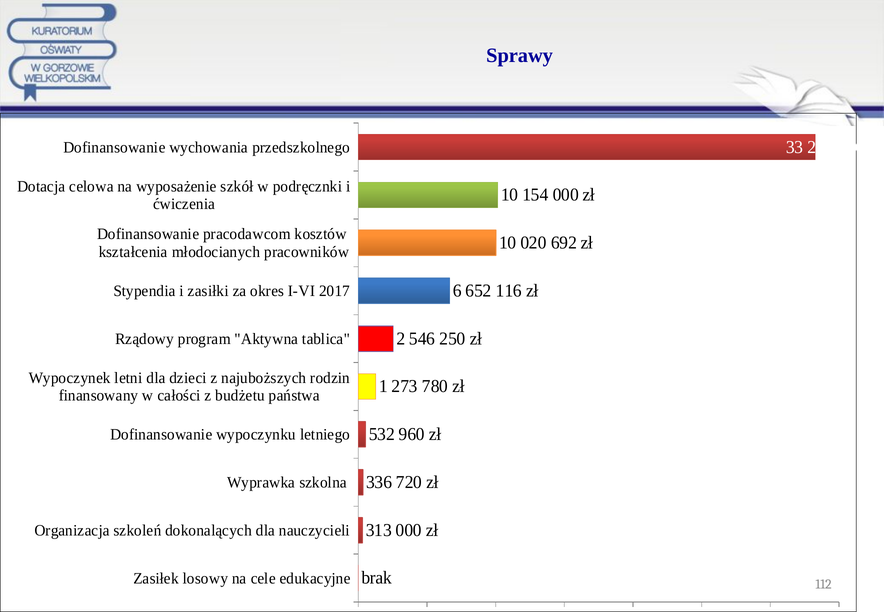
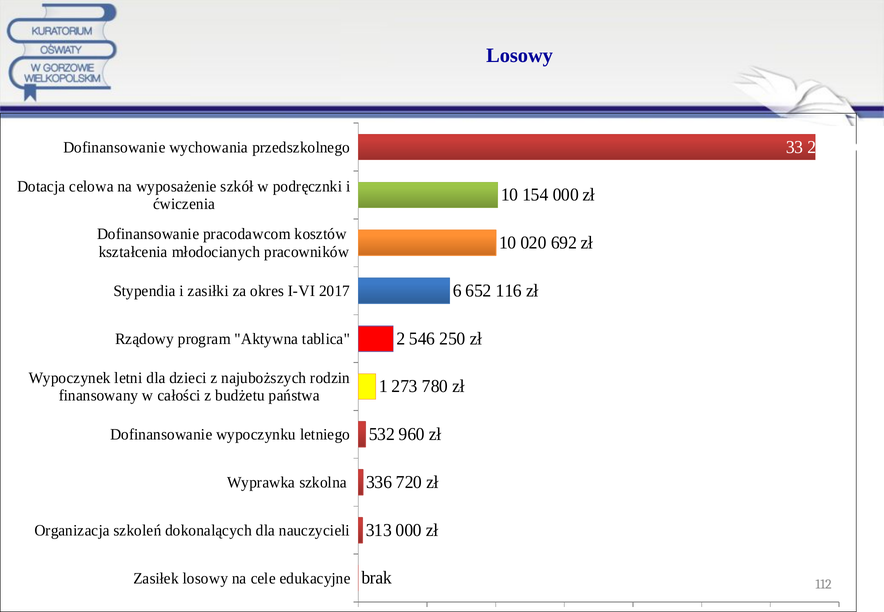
Sprawy: Sprawy -> Losowy (520, 56)
